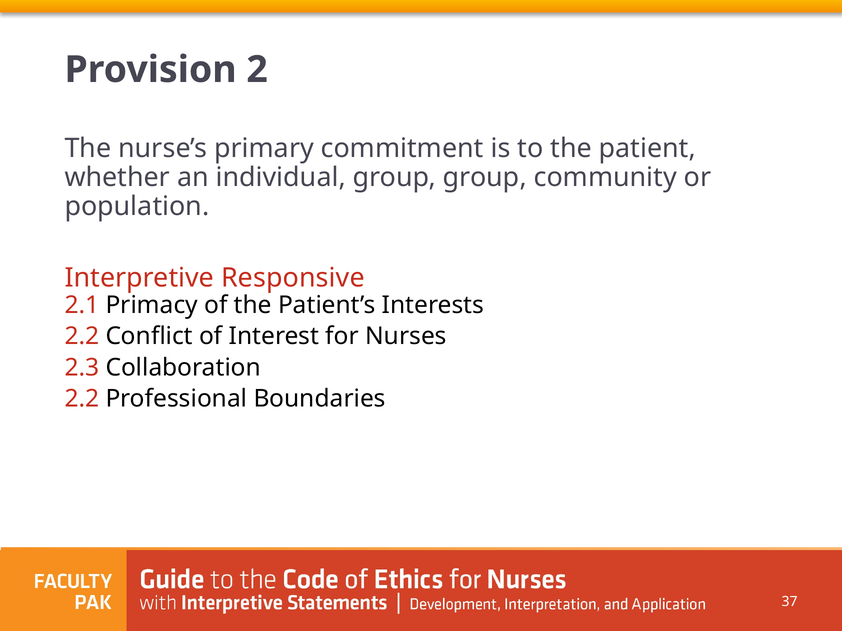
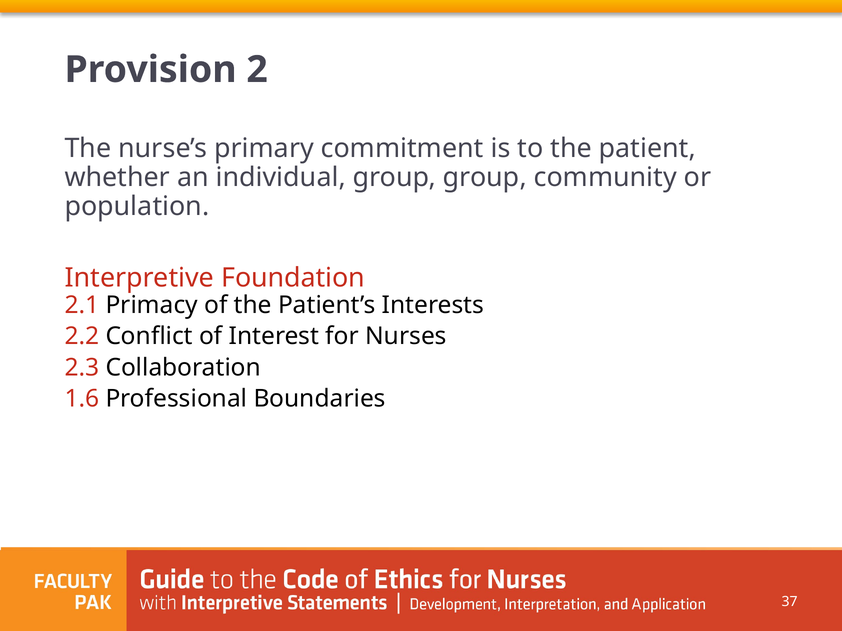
Responsive: Responsive -> Foundation (293, 278)
2.2: 2.2 -> 1.6 (82, 399)
